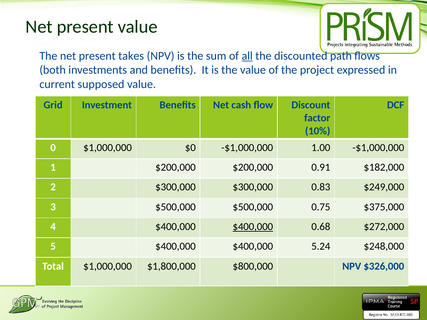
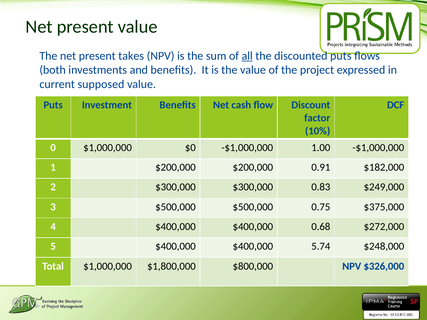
discounted path: path -> puts (341, 56)
Grid: Grid -> Puts (53, 105)
$400,000 underline: present -> none (253, 227)
5.24: 5.24 -> 5.74 (321, 247)
